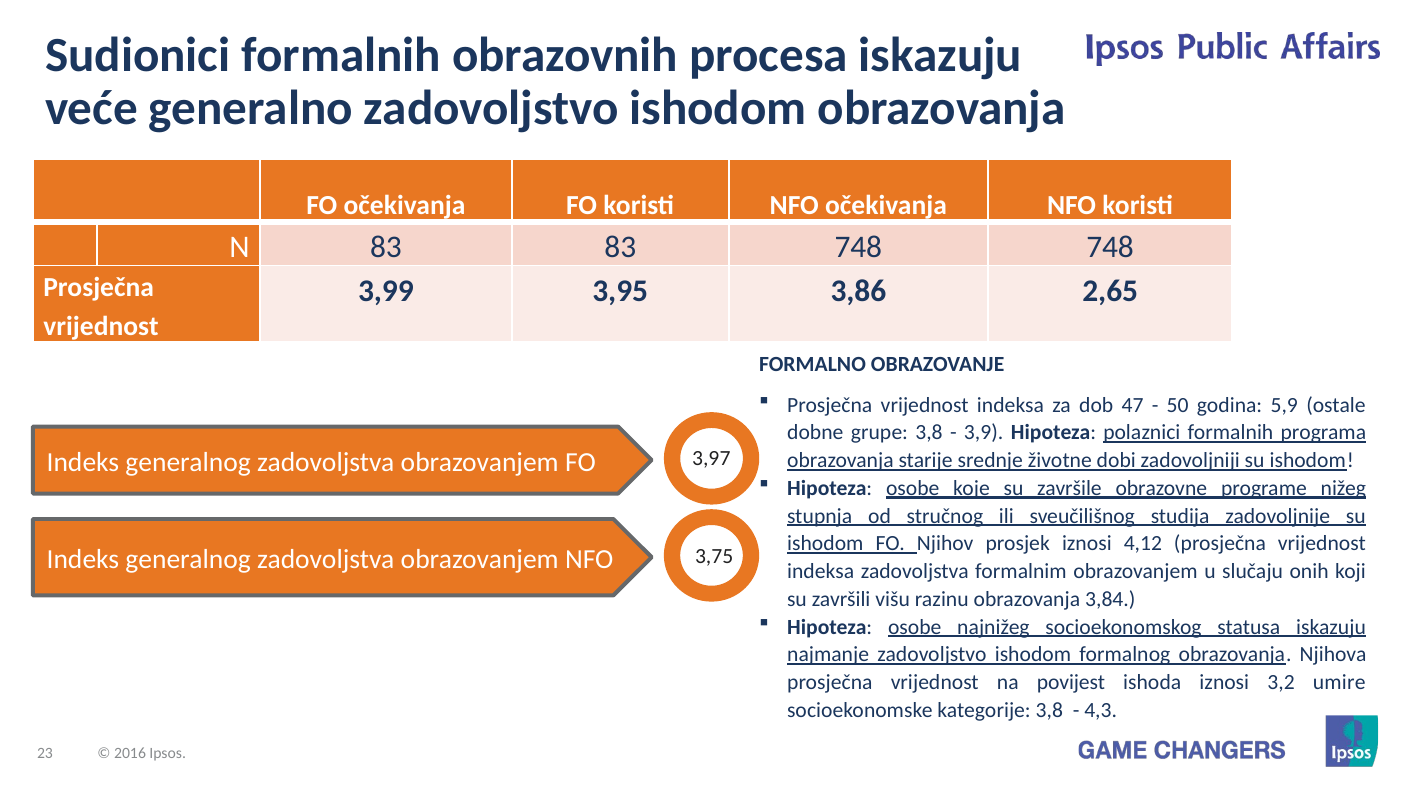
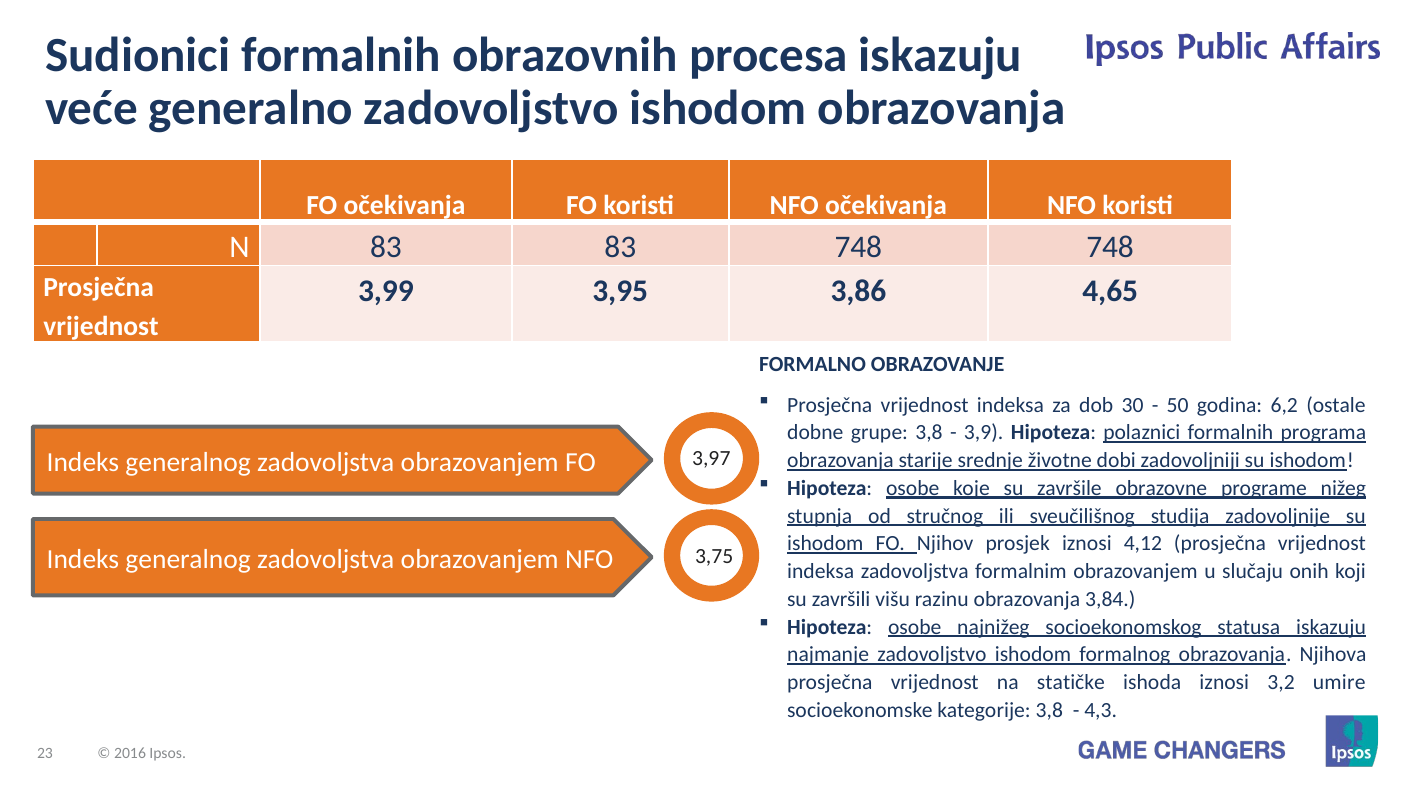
2,65: 2,65 -> 4,65 (1110, 291)
47: 47 -> 30 (1133, 405)
5,9: 5,9 -> 6,2 (1284, 405)
povijest: povijest -> statičke (1071, 683)
